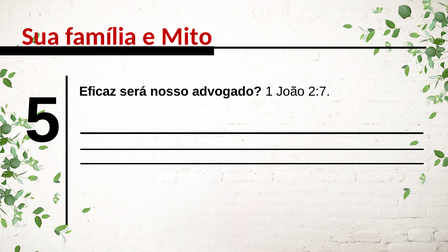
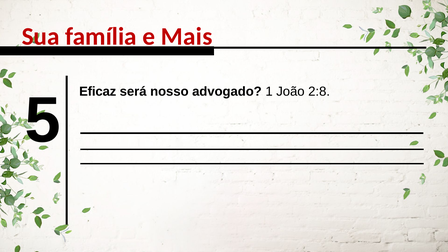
Mito: Mito -> Mais (187, 37)
2:7: 2:7 -> 2:8 (319, 91)
